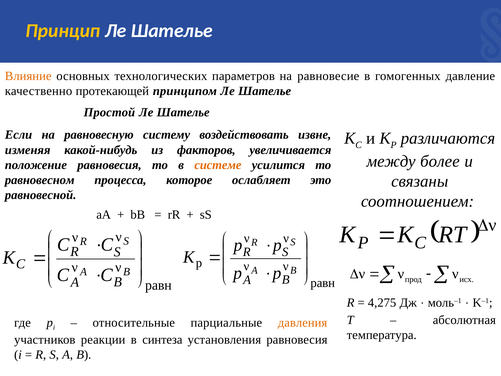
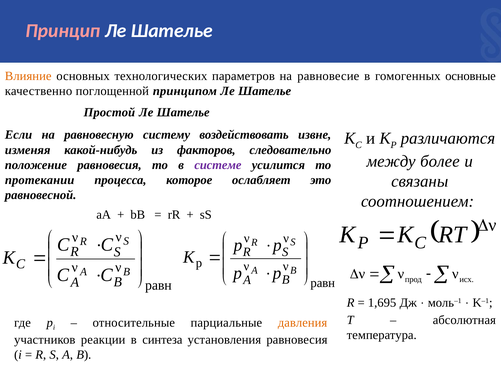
Принцип colour: yellow -> pink (63, 31)
давление: давление -> основные (471, 76)
протекающей: протекающей -> поглощенной (112, 91)
увеличивается: увеличивается -> следовательно (290, 150)
системе colour: orange -> purple (218, 165)
равновесном: равновесном -> протекании (40, 180)
4,275: 4,275 -> 1,695 (382, 303)
